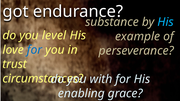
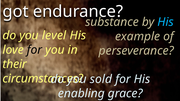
for colour: blue -> black (34, 50)
trust: trust -> their (15, 64)
with: with -> sold (101, 79)
